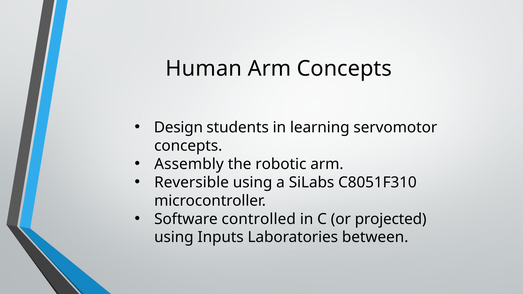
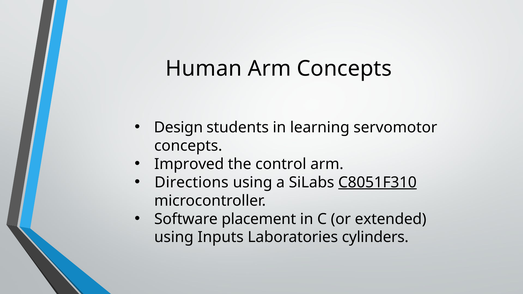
Assembly: Assembly -> Improved (189, 164)
robotic: robotic -> control (281, 164)
Reversible: Reversible -> Directions (192, 182)
C8051F310 underline: none -> present (377, 182)
controlled: controlled -> placement (259, 219)
projected: projected -> extended (391, 219)
between: between -> cylinders (375, 237)
